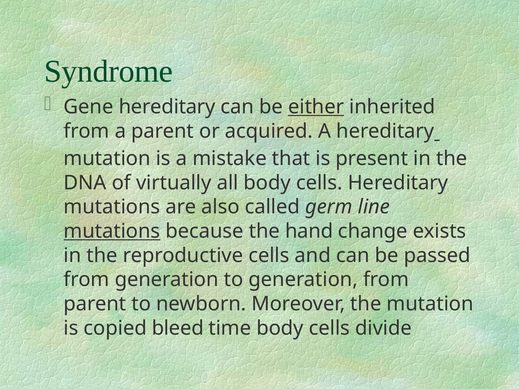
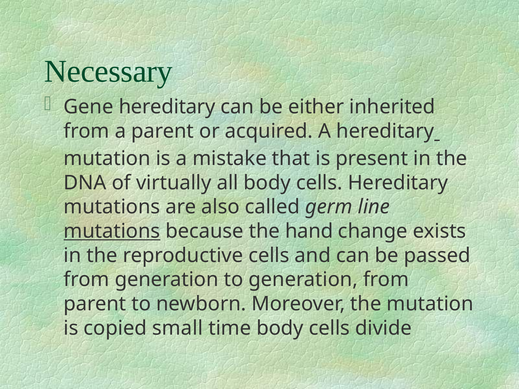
Syndrome: Syndrome -> Necessary (108, 71)
either underline: present -> none (316, 107)
bleed: bleed -> small (178, 328)
